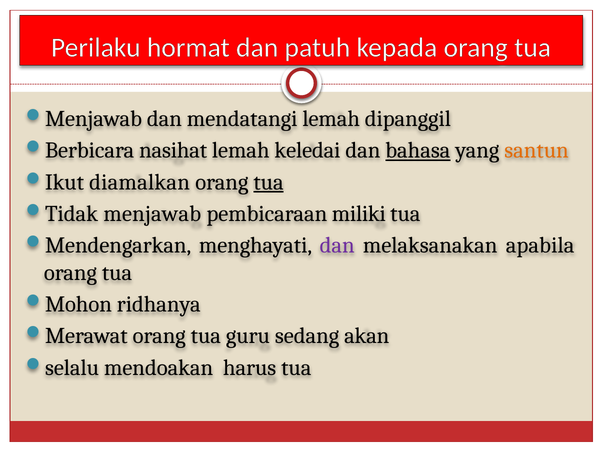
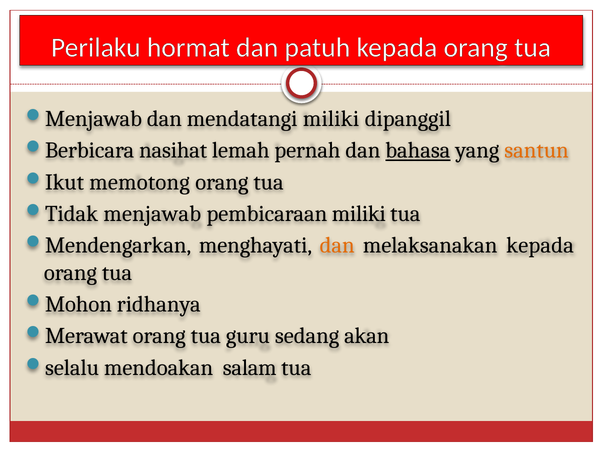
mendatangi lemah: lemah -> miliki (331, 119)
keledai: keledai -> pernah (307, 151)
diamalkan: diamalkan -> memotong (140, 182)
tua underline: present -> none (269, 182)
dan colour: purple -> orange (337, 246)
melaksanakan apabila: apabila -> kepada (540, 246)
harus: harus -> salam (250, 368)
